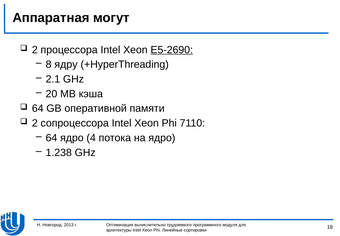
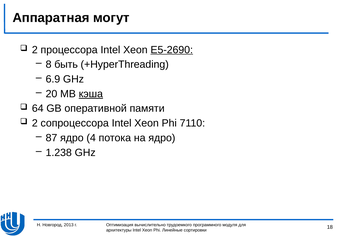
ядру: ядру -> быть (66, 64)
2.1: 2.1 -> 6.9 (53, 79)
кэша underline: none -> present (91, 94)
64: 64 -> 87 (51, 138)
